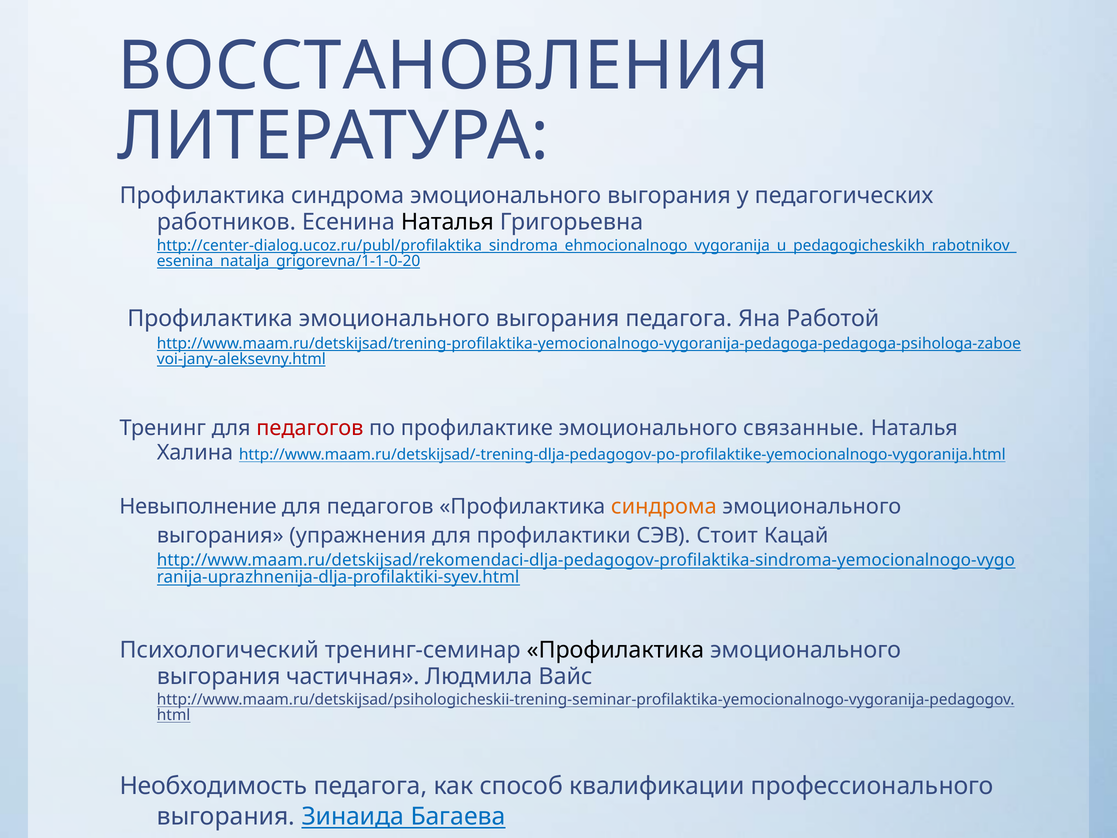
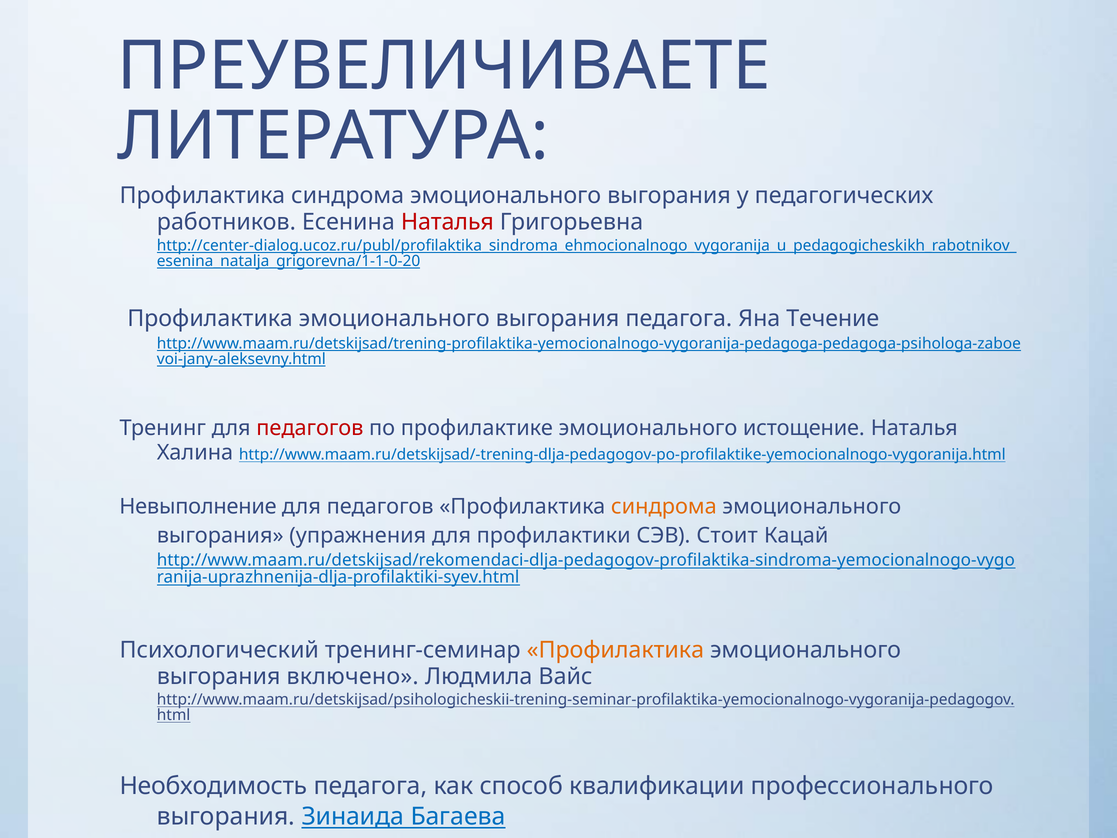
ВОССТАНОВЛЕНИЯ: ВОССТАНОВЛЕНИЯ -> ПРЕУВЕЛИЧИВАЕТЕ (444, 66)
Наталья colour: black -> red (447, 222)
Работой: Работой -> Течение (833, 319)
связанные: связанные -> истощение (804, 428)
Профилактика colour: black -> orange (615, 650)
частичная: частичная -> включено (353, 676)
